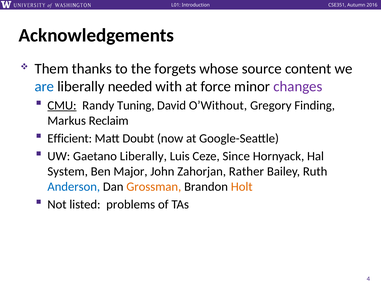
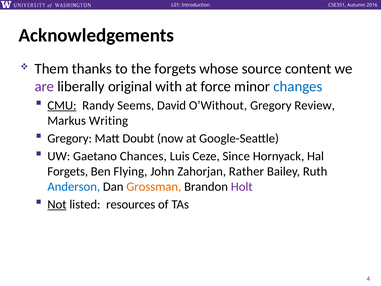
are colour: blue -> purple (44, 86)
needed: needed -> original (130, 86)
changes colour: purple -> blue (298, 86)
Tuning: Tuning -> Seems (136, 105)
Finding: Finding -> Review (315, 105)
Reclaim: Reclaim -> Writing (108, 121)
Efficient: Efficient -> Gregory (70, 138)
Gaetano Liberally: Liberally -> Chances (143, 156)
System: System -> Forgets (68, 171)
Major: Major -> Flying (130, 171)
Holt colour: orange -> purple (242, 187)
Not underline: none -> present (57, 204)
problems: problems -> resources (131, 204)
